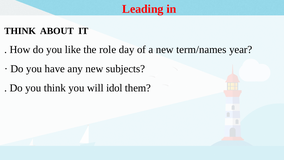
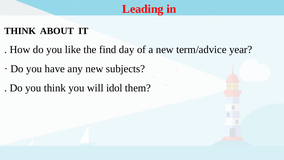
role: role -> find (108, 49)
term/names: term/names -> term/advice (201, 49)
